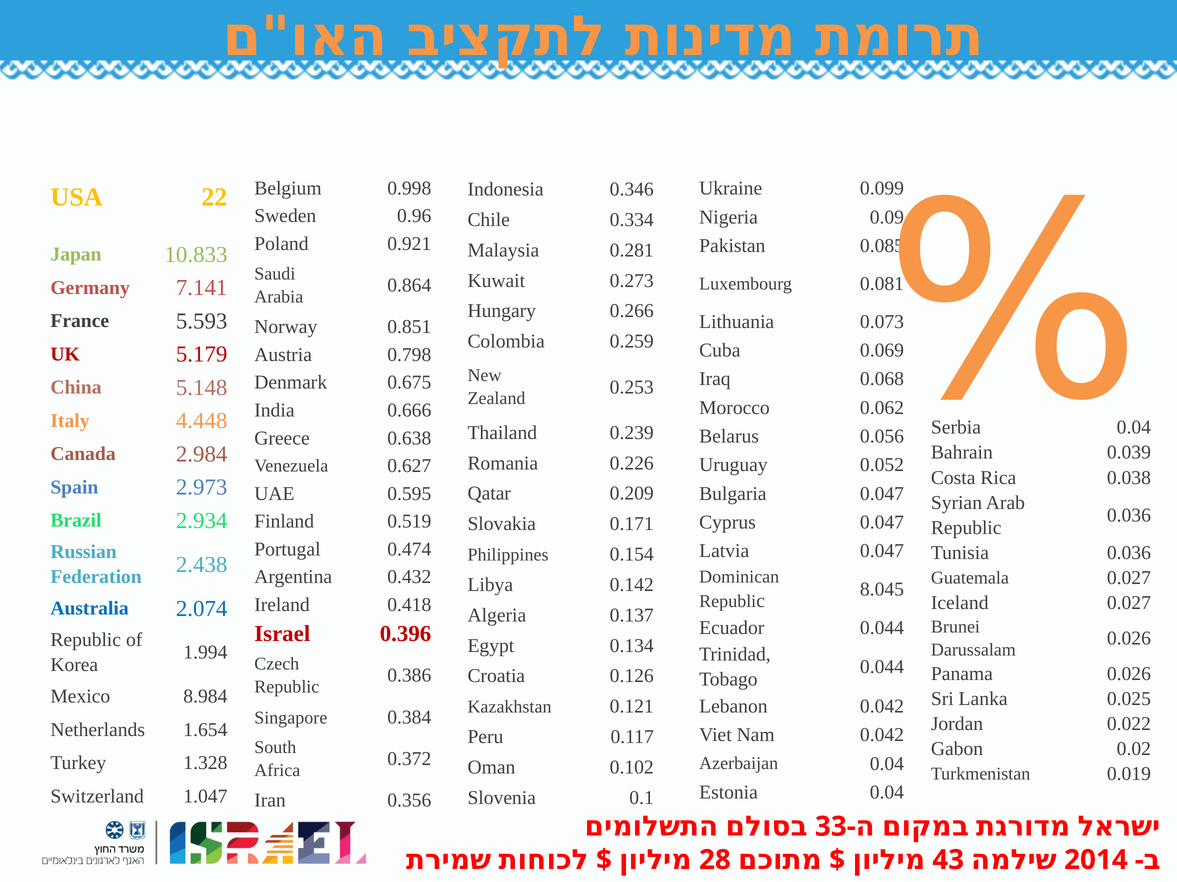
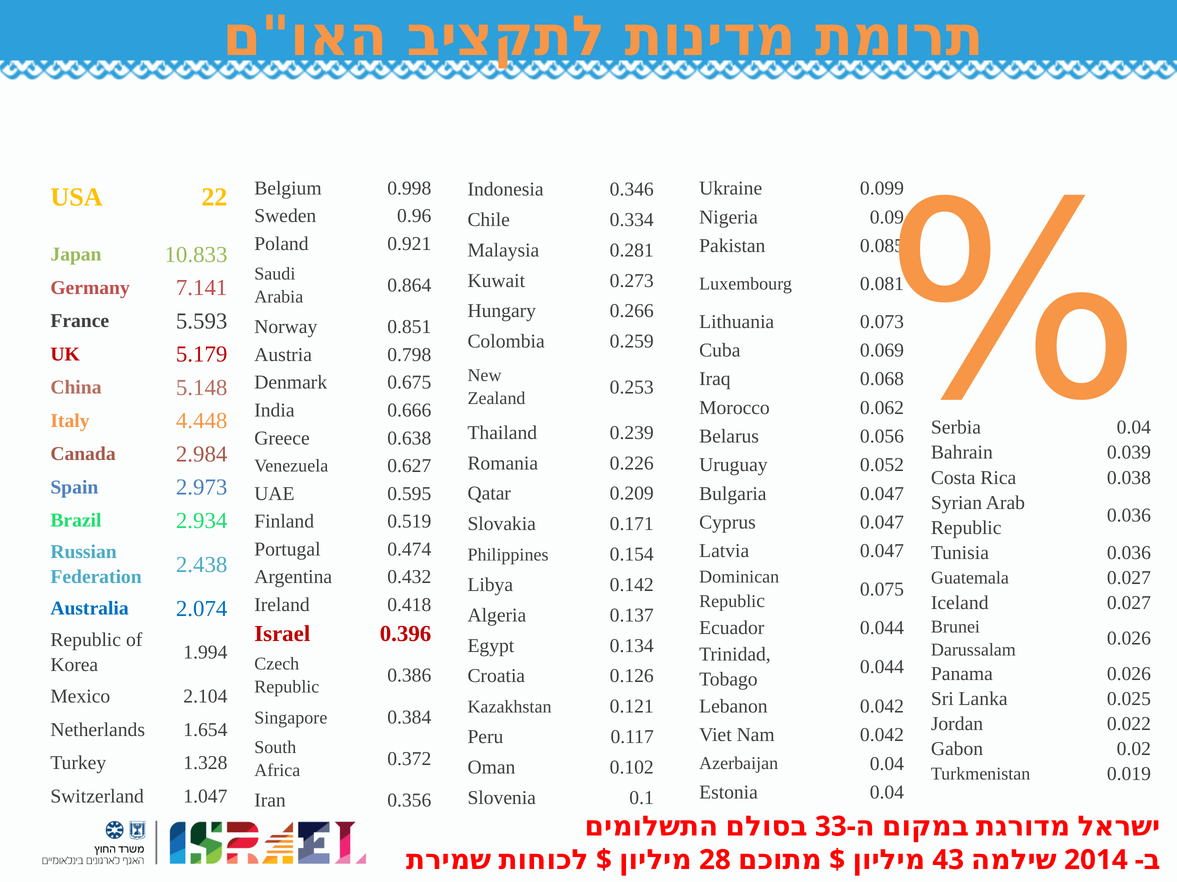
8.045: 8.045 -> 0.075 (882, 590)
8.984: 8.984 -> 2.104 (205, 697)
